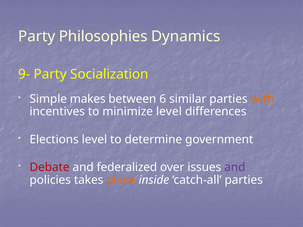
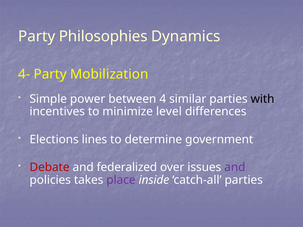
9-: 9- -> 4- (24, 74)
Socialization: Socialization -> Mobilization (109, 74)
makes: makes -> power (88, 99)
6: 6 -> 4 (163, 99)
with colour: orange -> black (263, 99)
Elections level: level -> lines (94, 140)
place colour: orange -> purple (121, 180)
